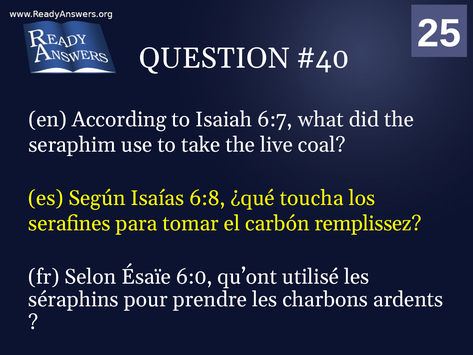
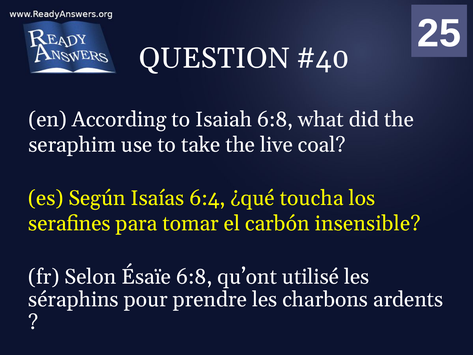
Isaiah 6:7: 6:7 -> 6:8 (275, 120)
6:8: 6:8 -> 6:4 (207, 198)
remplissez: remplissez -> insensible (368, 223)
Ésaïe 6:0: 6:0 -> 6:8 (194, 277)
